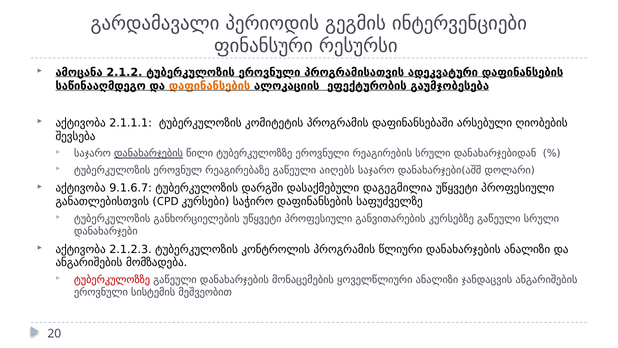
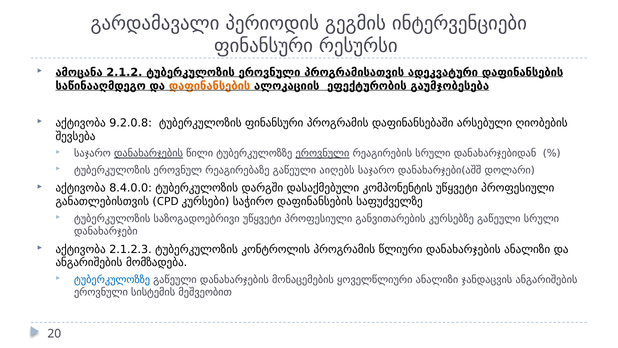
2.1.1.1: 2.1.1.1 -> 9.2.0.8 (131, 123)
ტუბერკულოზის კომიტეტის: კომიტეტის -> ფინანსური (274, 123)
ეროვნული underline: none -> present (323, 153)
9.1.6.7: 9.1.6.7 -> 8.4.0.0 (131, 188)
დაგეგმილია: დაგეგმილია -> კომპონენტის (398, 188)
განხორციელების: განხორციელების -> საზოგადოებრივი (197, 219)
ტუბერკულოზზე colour: red -> blue (112, 280)
